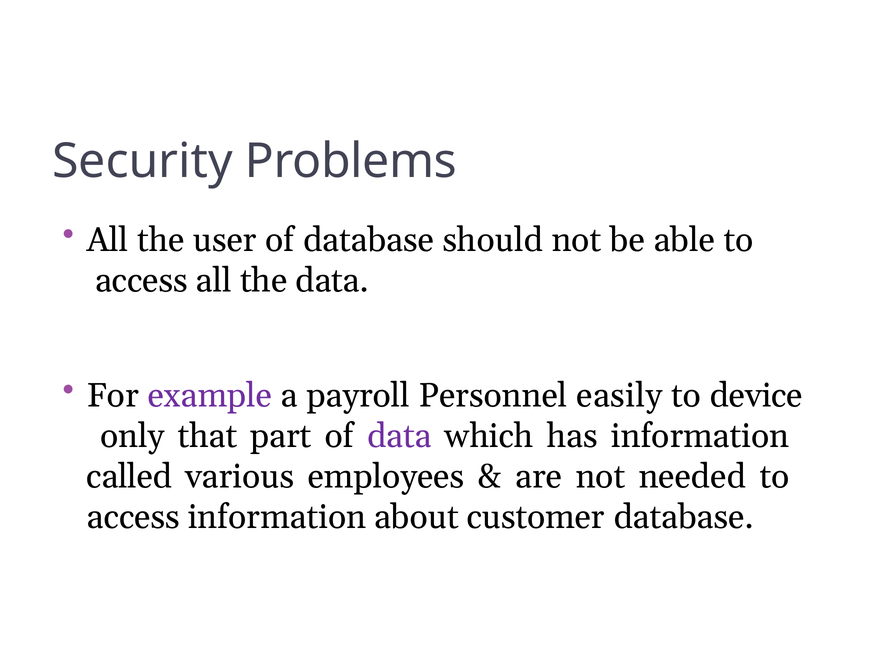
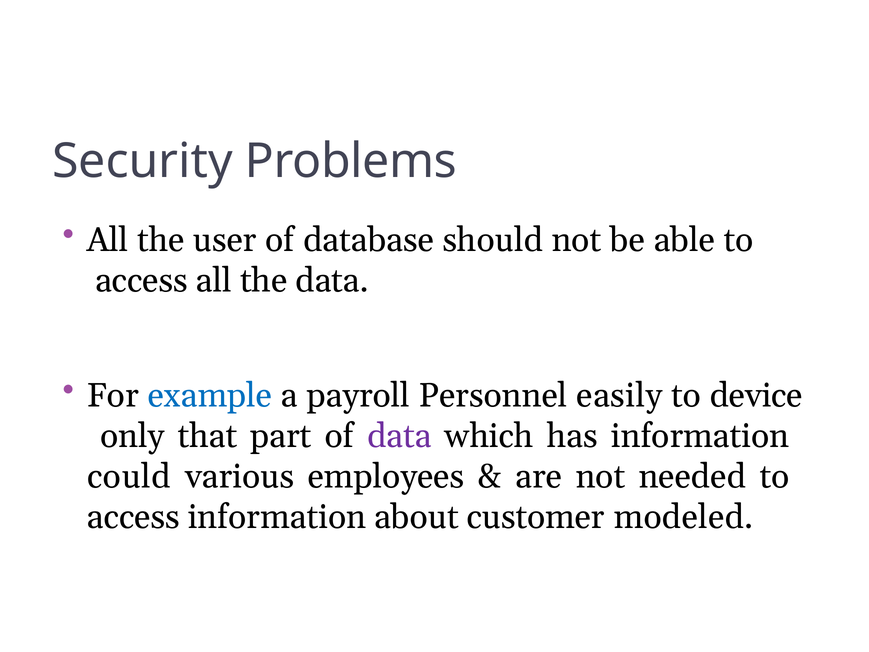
example colour: purple -> blue (210, 395)
called: called -> could (129, 476)
customer database: database -> modeled (683, 517)
